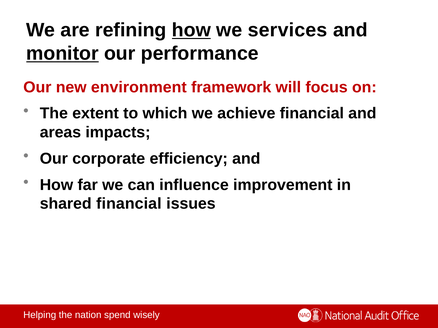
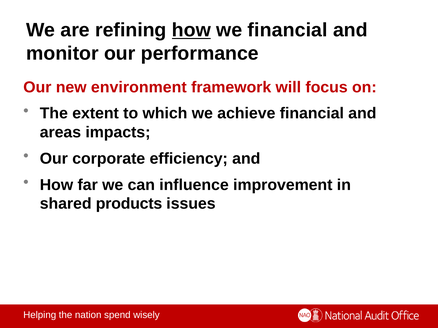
we services: services -> financial (288, 30)
monitor underline: present -> none (62, 54)
shared financial: financial -> products (129, 204)
